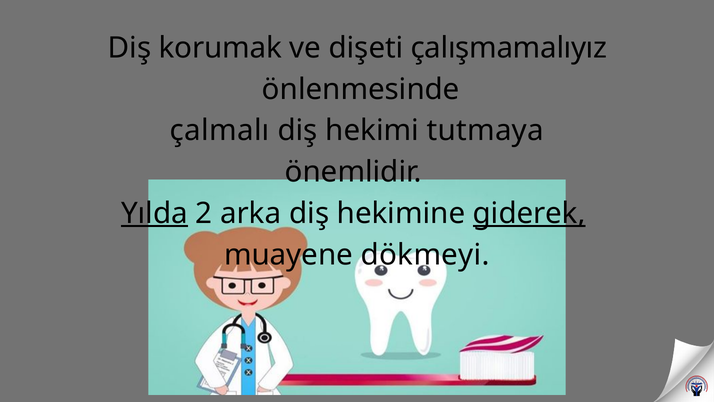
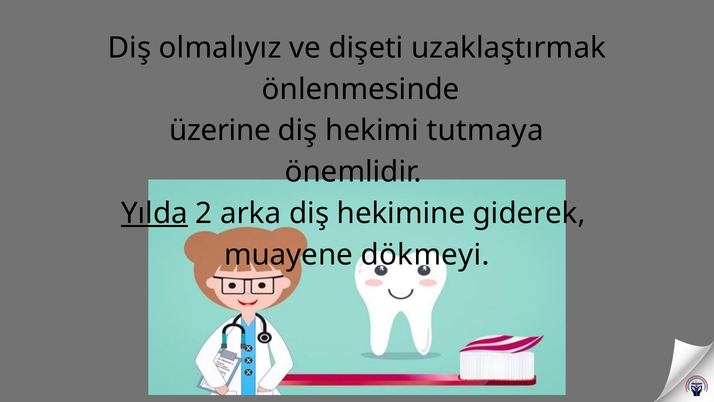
korumak: korumak -> olmalıyız (220, 48)
çalışmamalıyız: çalışmamalıyız -> uzaklaştırmak (509, 48)
çalmalı: çalmalı -> üzerine (220, 131)
giderek underline: present -> none (529, 213)
